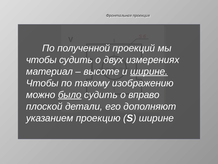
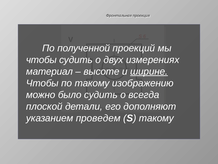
было underline: present -> none (70, 95)
вправо: вправо -> всегда (144, 95)
проекцию: проекцию -> проведем (98, 118)
S ширине: ширине -> такому (156, 118)
